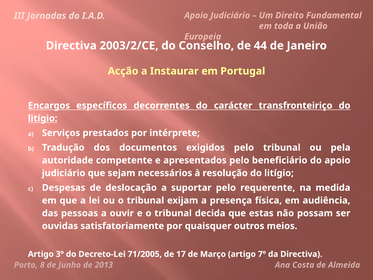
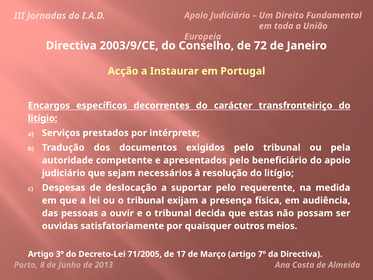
2003/2/CE: 2003/2/CE -> 2003/9/CE (129, 46)
44: 44 -> 72 (260, 46)
